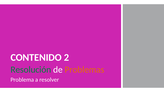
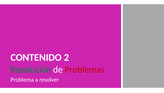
Problemas colour: orange -> red (85, 69)
